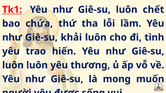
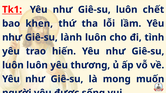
chứa: chứa -> khen (39, 24)
khải: khải -> lành (71, 38)
